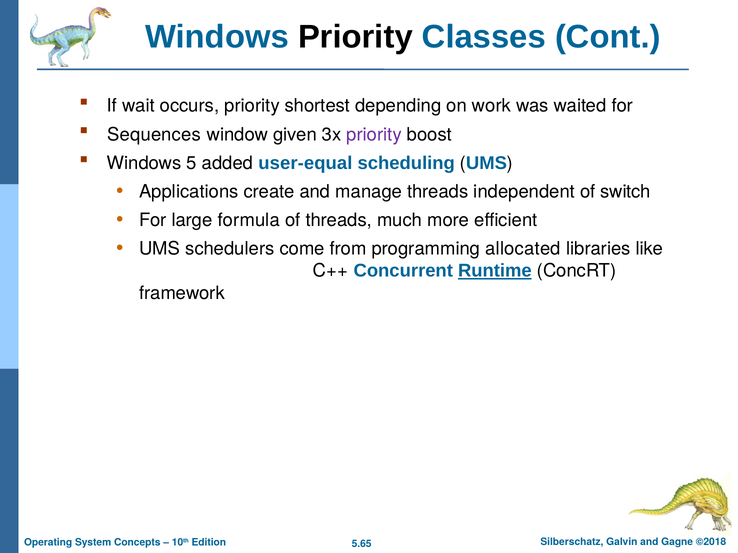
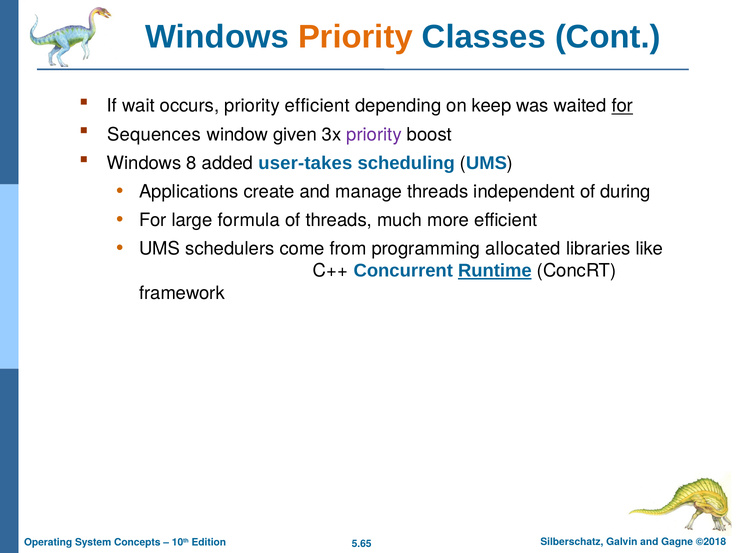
Priority colour: black -> orange (355, 37)
priority shortest: shortest -> efficient (317, 106)
work: work -> keep (492, 106)
for underline: none -> present (622, 106)
5: 5 -> 8 (192, 163)
user-equal: user-equal -> user-takes (305, 163)
switch: switch -> during (626, 192)
